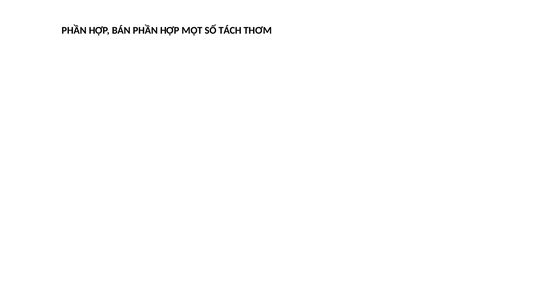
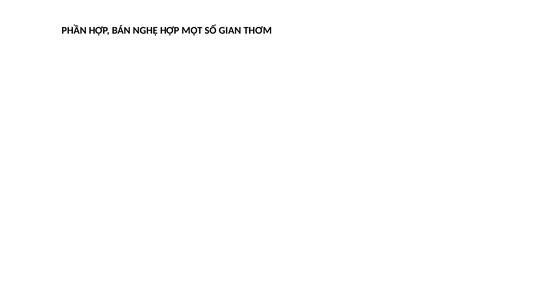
BÁN PHẦN: PHẦN -> NGHỆ (145, 30)
TÁCH: TÁCH -> GIAN (230, 30)
